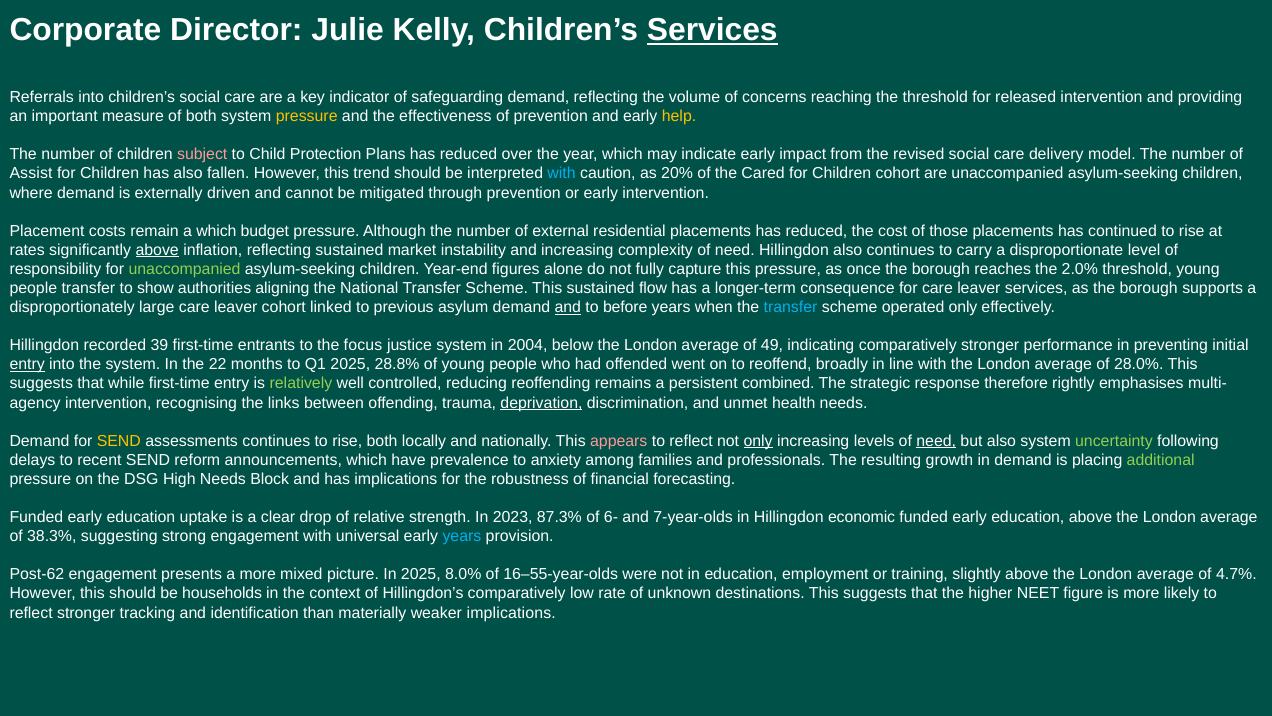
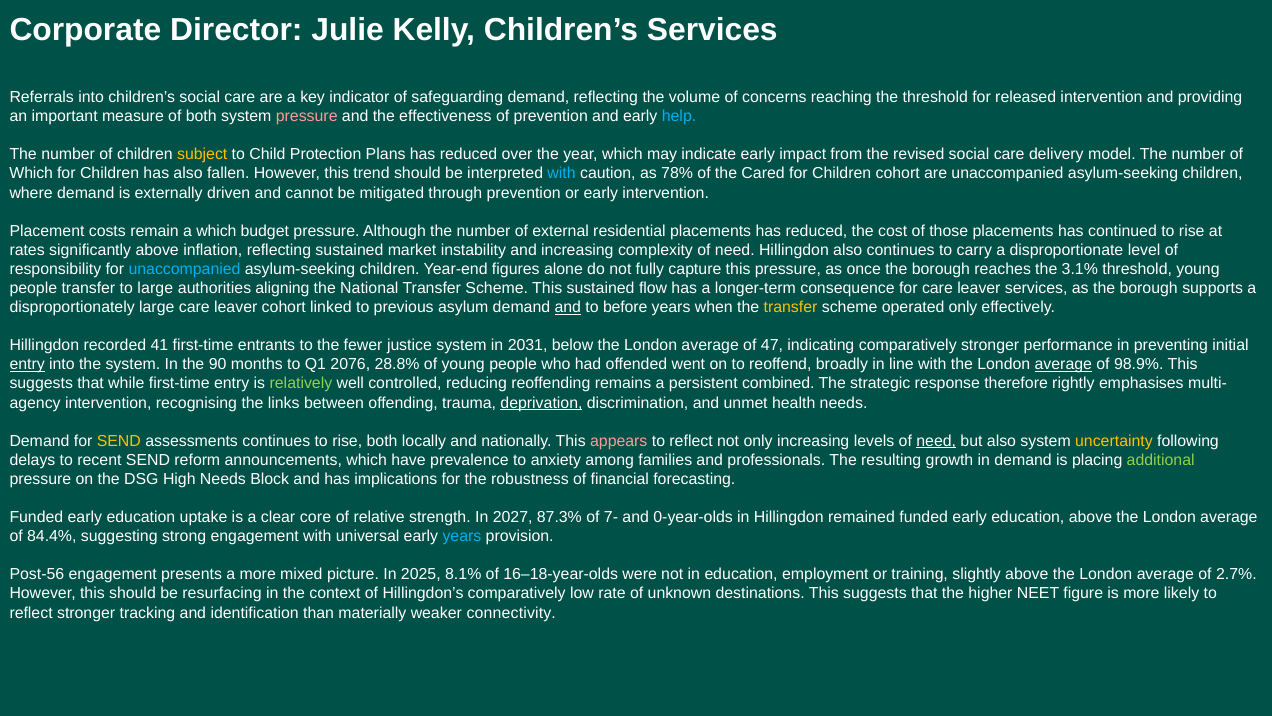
Services underline: present -> none (712, 30)
pressure colour: yellow -> pink (307, 116)
help colour: yellow -> light blue (679, 116)
subject colour: pink -> yellow (202, 154)
Assist: Assist -> Which (31, 174)
20%: 20% -> 78% (677, 174)
above underline: present -> none (157, 250)
unaccompanied colour: light green -> light blue (185, 269)
2.0%: 2.0% -> 3.1% (1080, 269)
to show: show -> large (155, 288)
transfer colour: light blue -> yellow (791, 307)
39: 39 -> 41 (159, 345)
focus: focus -> fewer (363, 345)
2004: 2004 -> 2031 (528, 345)
49: 49 -> 47 (772, 345)
22: 22 -> 90 (218, 364)
Q1 2025: 2025 -> 2076 (350, 364)
average underline: none -> present (1063, 364)
28.0%: 28.0% -> 98.9% (1139, 364)
only underline: present -> none (758, 441)
uncertainty colour: light green -> yellow (1114, 441)
drop: drop -> core (315, 517)
2023: 2023 -> 2027 (513, 517)
6-: 6- -> 7- (611, 517)
7-year-olds: 7-year-olds -> 0-year-olds (693, 517)
economic: economic -> remained (861, 517)
38.3%: 38.3% -> 84.4% (52, 536)
Post-62: Post-62 -> Post-56 (37, 574)
8.0%: 8.0% -> 8.1% (463, 574)
16–55-year-olds: 16–55-year-olds -> 16–18-year-olds (561, 574)
4.7%: 4.7% -> 2.7% (1236, 574)
households: households -> resurfacing (222, 593)
weaker implications: implications -> connectivity (511, 612)
